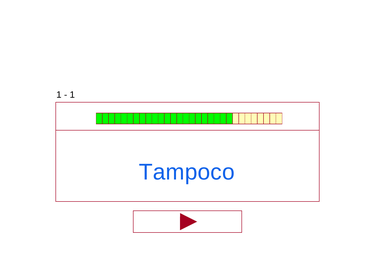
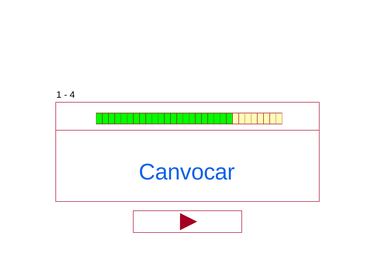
1: 1 -> 4 (72, 95)
Tampoco: Tampoco -> Canvocar (187, 172)
